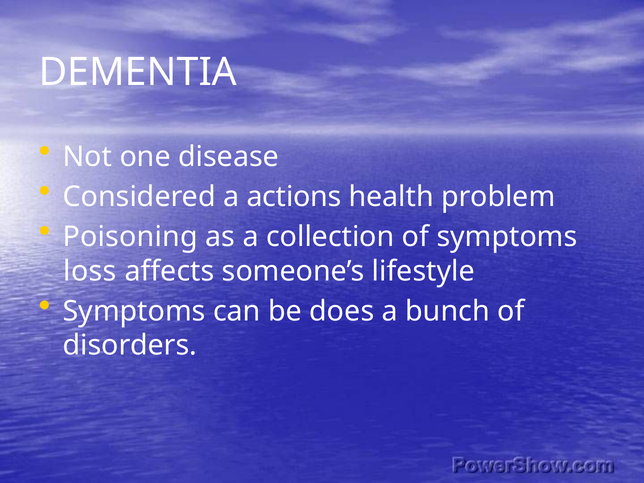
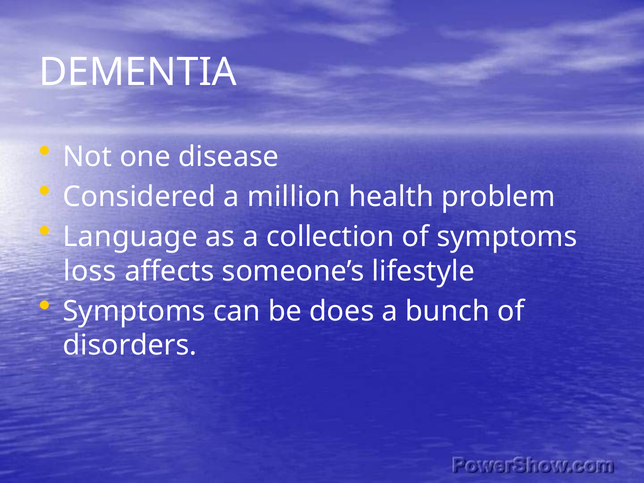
actions: actions -> million (294, 197)
Poisoning: Poisoning -> Language (130, 237)
